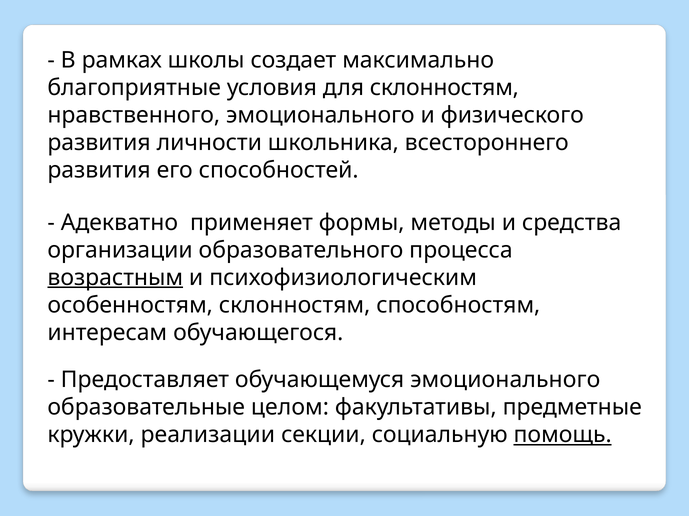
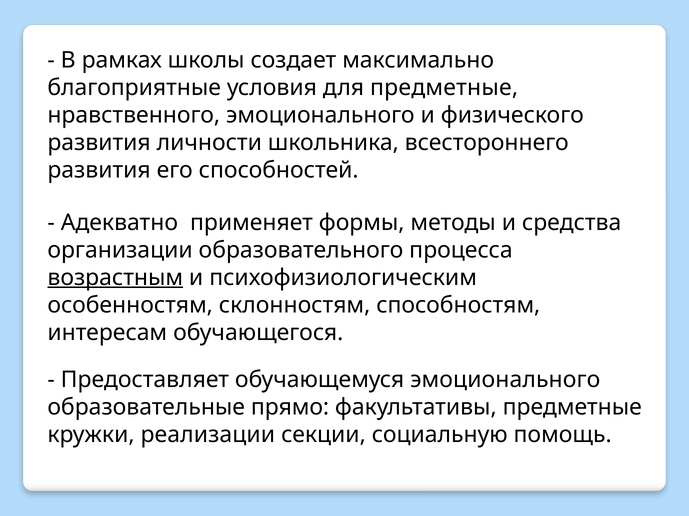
для склонностям: склонностям -> предметные (444, 88)
целом: целом -> прямо (290, 408)
помощь underline: present -> none (563, 435)
